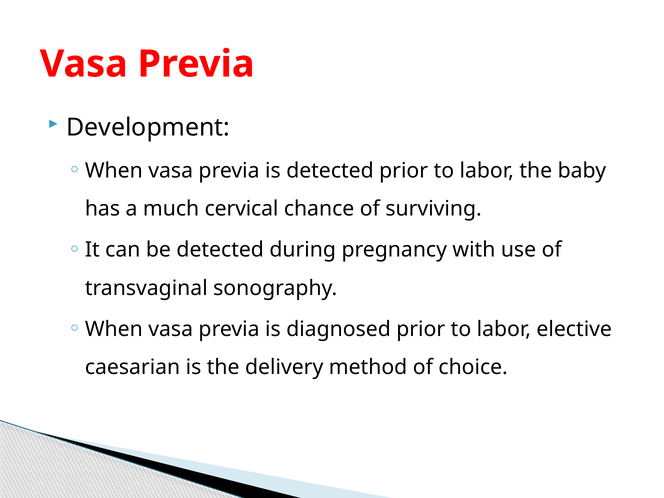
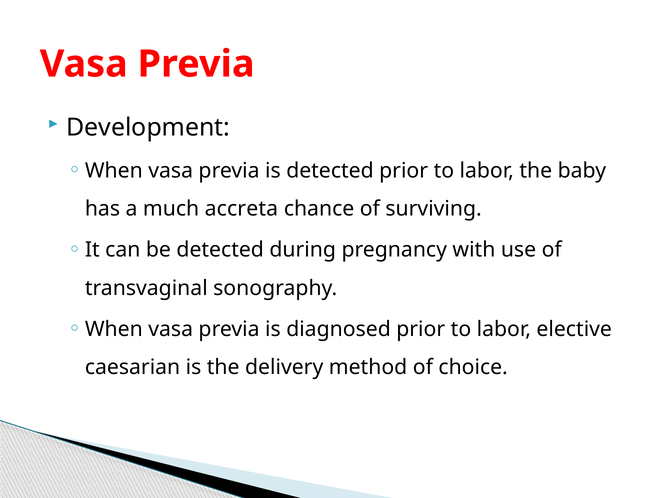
cervical: cervical -> accreta (241, 209)
